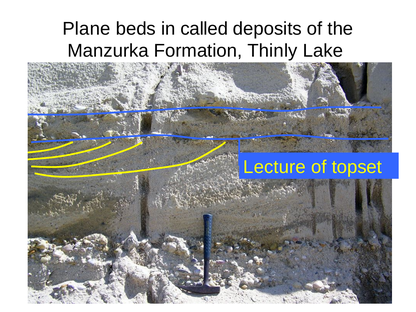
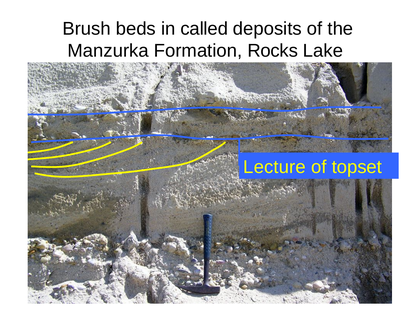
Plane: Plane -> Brush (87, 29)
Thinly: Thinly -> Rocks (273, 51)
